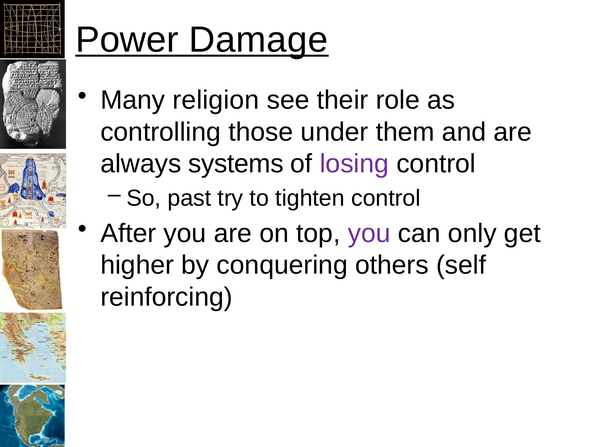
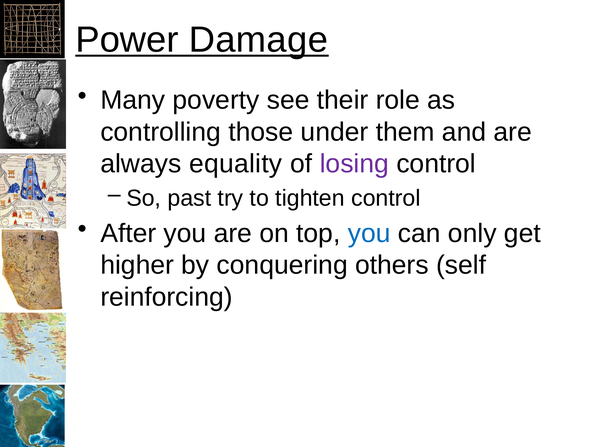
religion: religion -> poverty (216, 100)
systems: systems -> equality (236, 164)
you colour: purple -> blue (369, 233)
